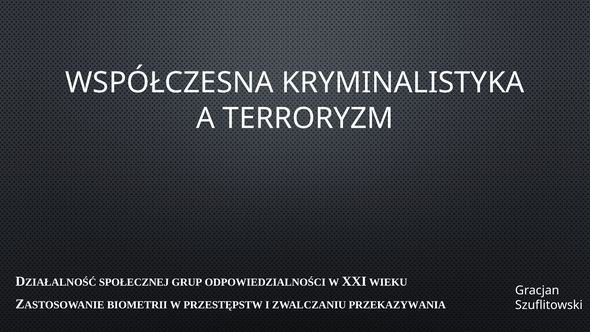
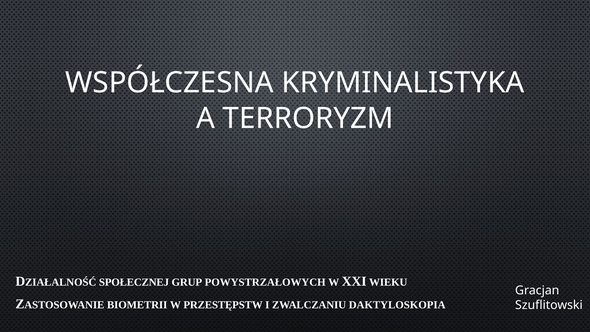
ODPOWIEDZIALNOŚCI: ODPOWIEDZIALNOŚCI -> POWYSTRZAŁOWYCH (265, 282)
PRZEKAZYWANIA: PRZEKAZYWANIA -> DAKTYLOSKOPIA (397, 305)
